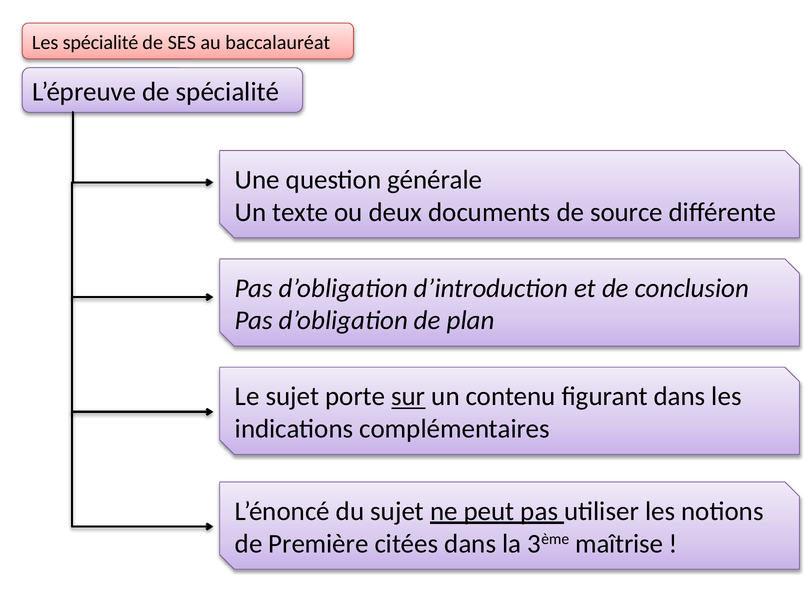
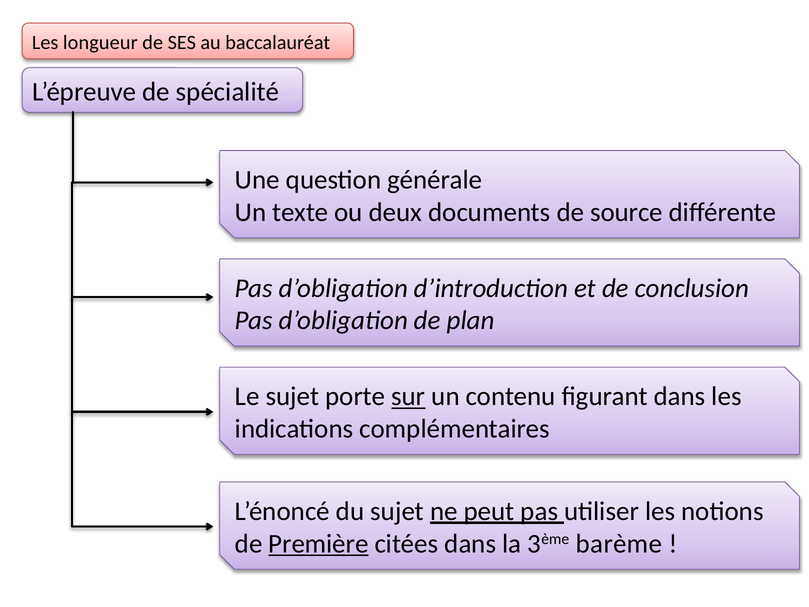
Les spécialité: spécialité -> longueur (100, 42)
Première underline: none -> present (318, 543)
maîtrise: maîtrise -> barème (619, 543)
